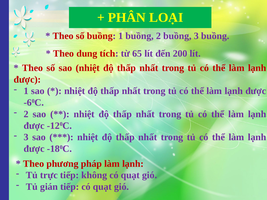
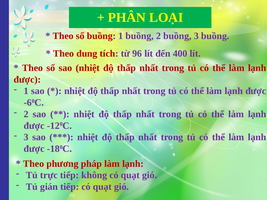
65: 65 -> 96 (137, 54)
200: 200 -> 400 (180, 54)
